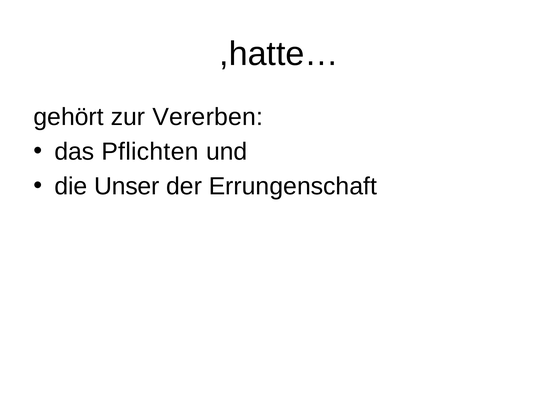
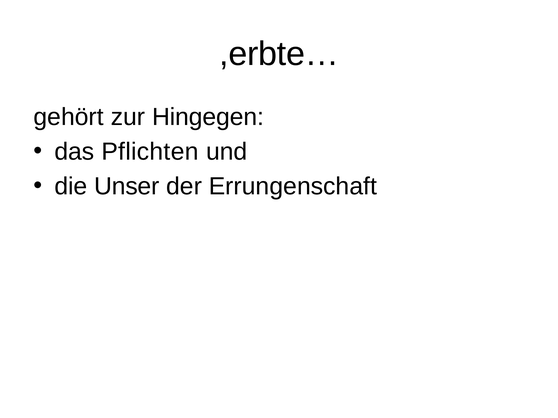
,hatte…: ,hatte… -> ,erbte… (279, 54)
Vererben: Vererben -> Hingegen (208, 117)
